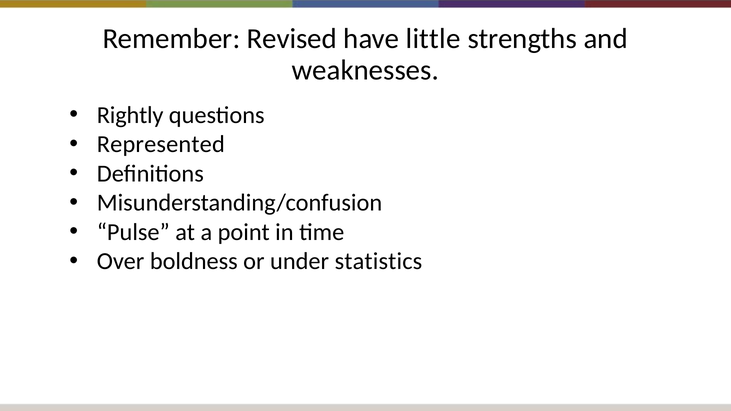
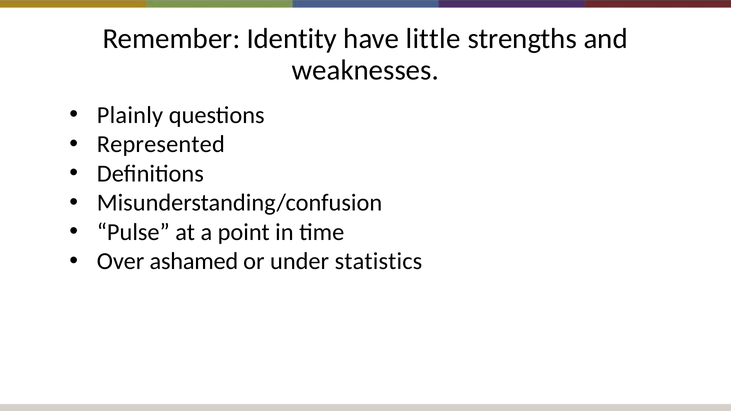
Revised: Revised -> Identity (292, 39)
Rightly: Rightly -> Plainly (130, 115)
boldness: boldness -> ashamed (194, 261)
